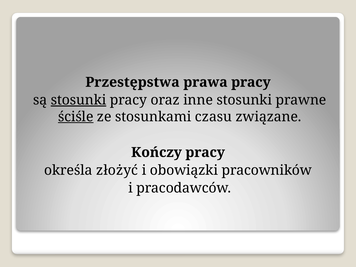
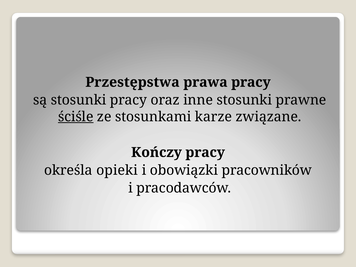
stosunki underline: present -> none (79, 100)
czasu: czasu -> karze (214, 117)
złożyć: złożyć -> opieki (117, 170)
